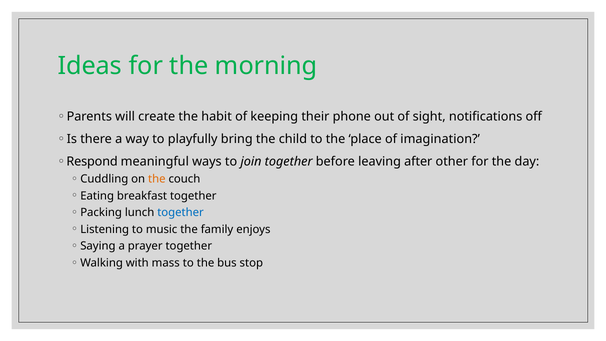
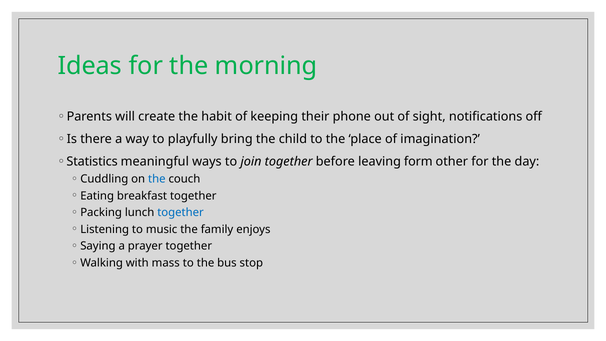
Respond: Respond -> Statistics (92, 161)
after: after -> form (418, 161)
the colour: orange -> blue (157, 179)
